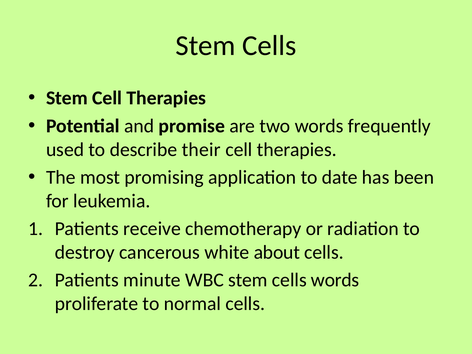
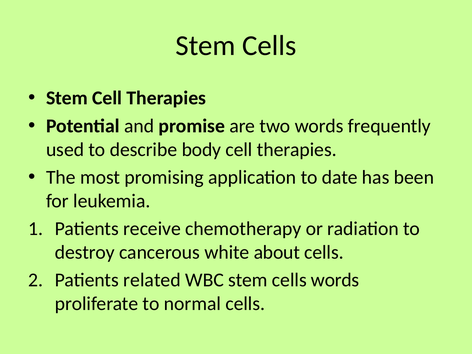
their: their -> body (201, 150)
minute: minute -> related (152, 280)
